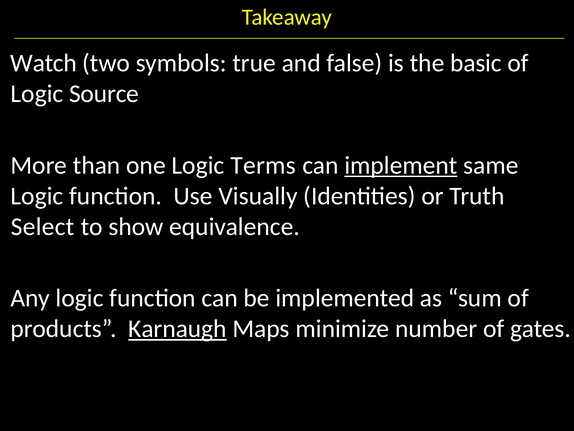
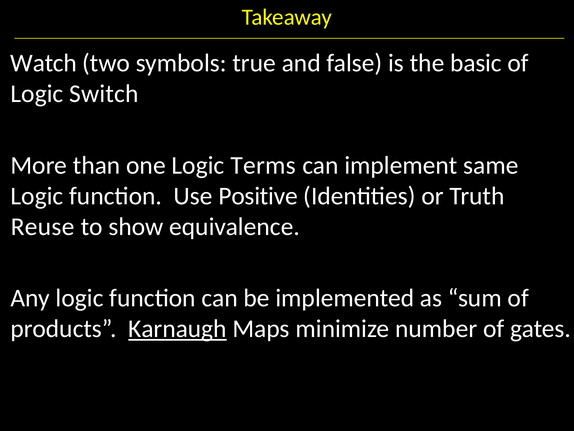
Source: Source -> Switch (104, 94)
implement underline: present -> none (401, 165)
Visually: Visually -> Positive (258, 196)
Select: Select -> Reuse (43, 226)
